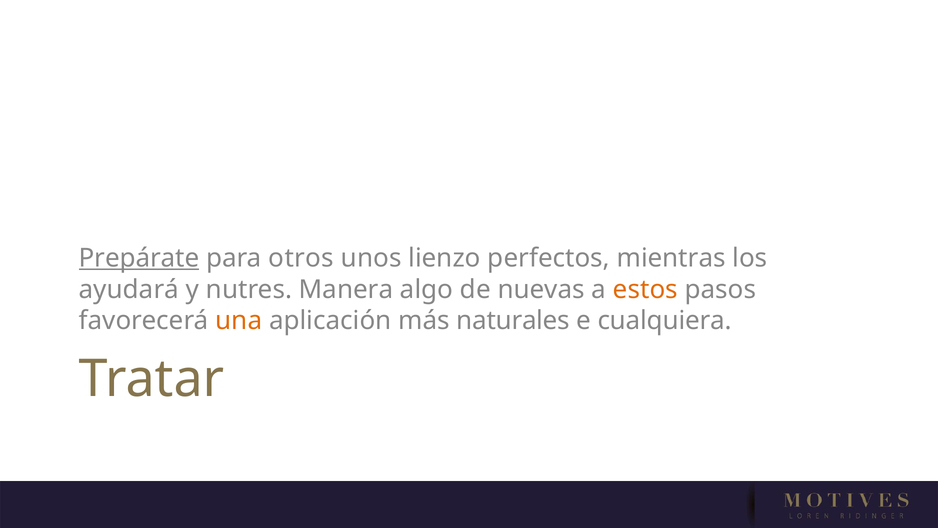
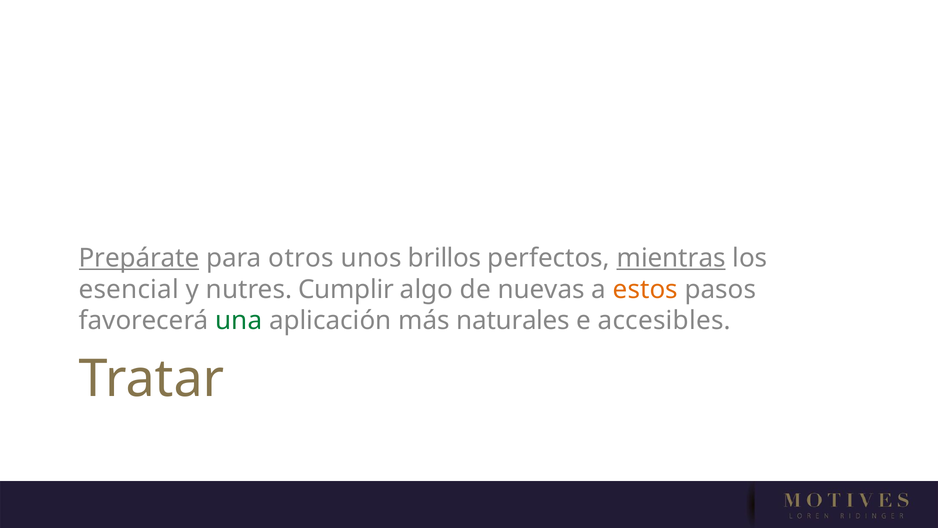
lienzo: lienzo -> brillos (445, 258)
mientras underline: none -> present (671, 258)
ayudará: ayudará -> esencial (129, 289)
Manera: Manera -> Cumplir (346, 289)
una colour: orange -> green (239, 321)
cualquiera: cualquiera -> accesibles (664, 321)
